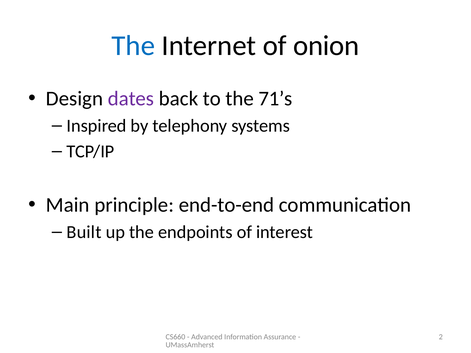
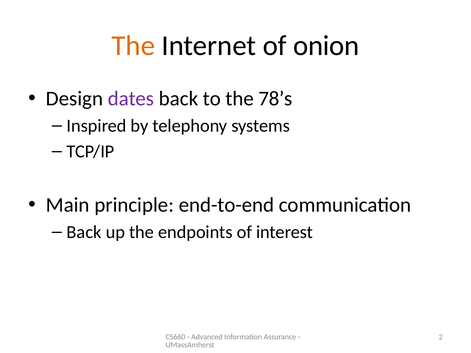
The colour: blue -> orange (133, 46)
71’s: 71’s -> 78’s (275, 99)
Built: Built -> Back (84, 232)
